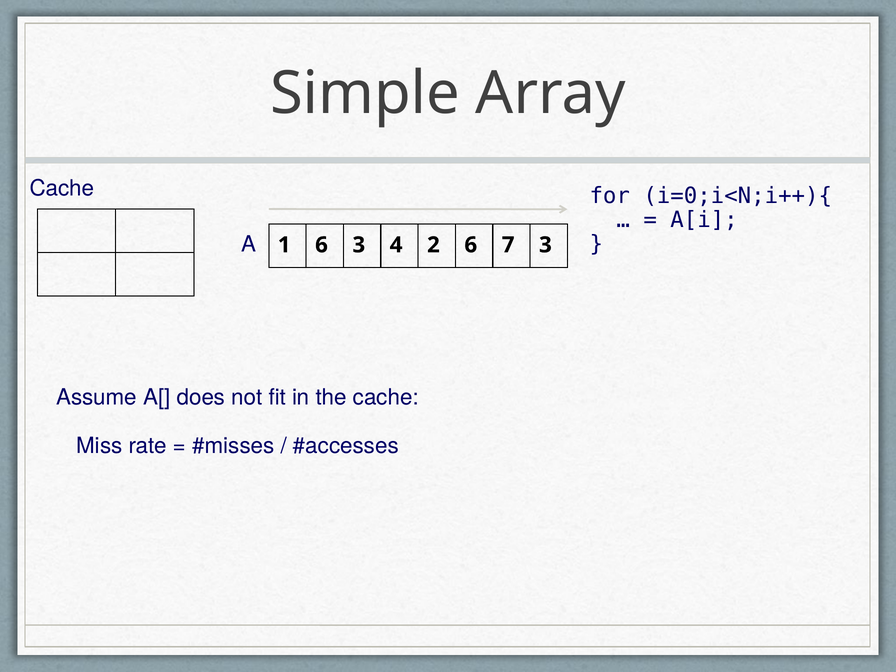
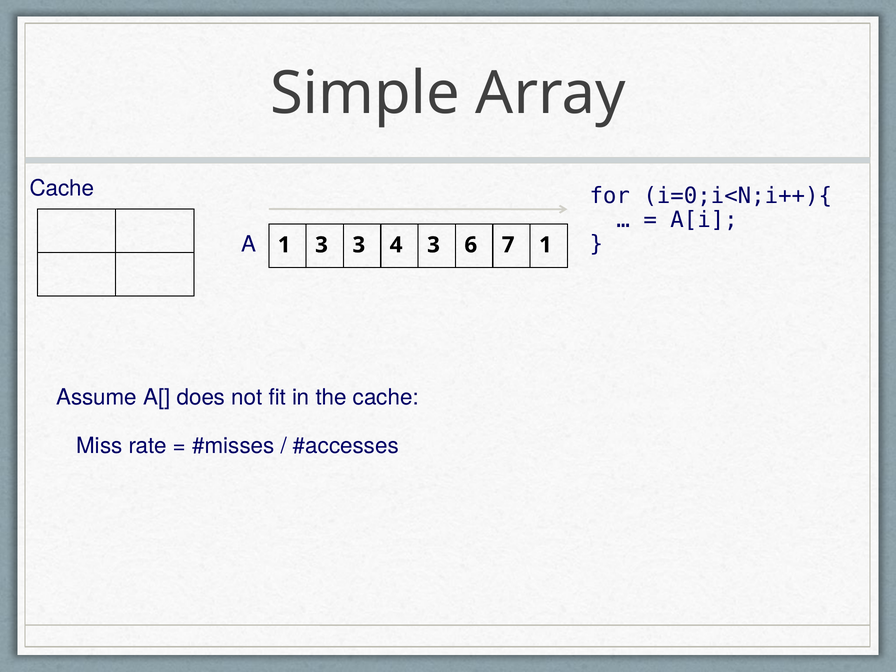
1 6: 6 -> 3 (321, 245)
4 2: 2 -> 3 (433, 245)
7 3: 3 -> 1 (545, 245)
